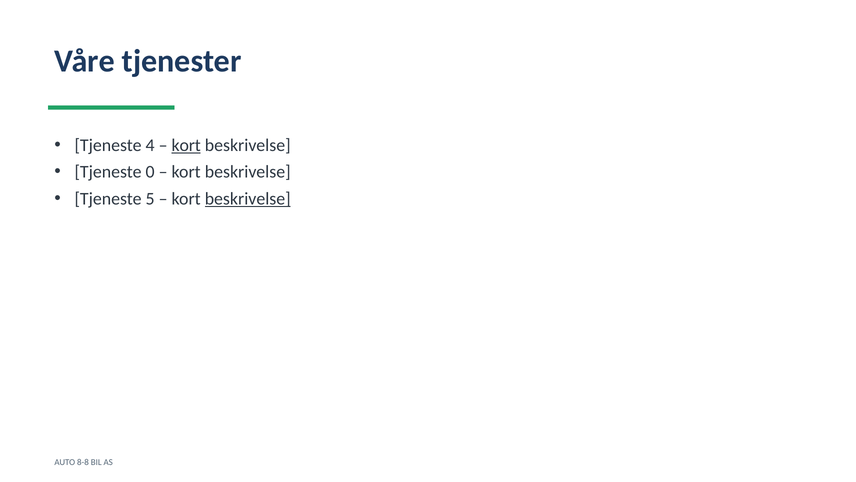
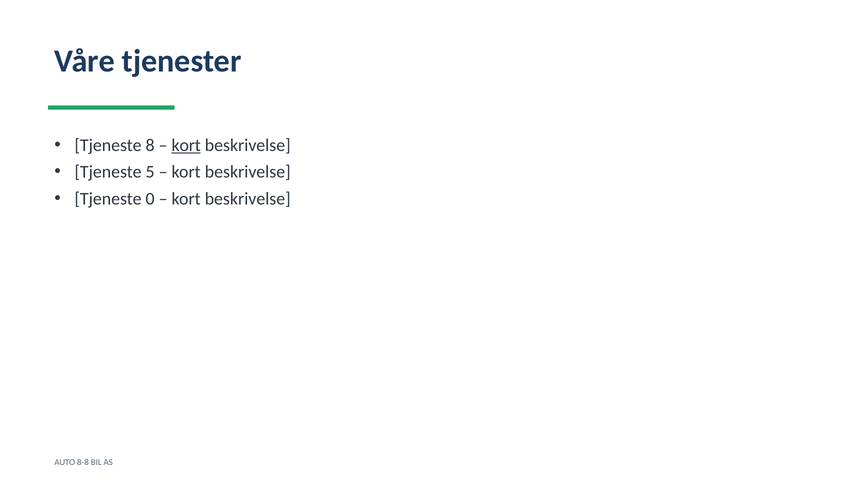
4: 4 -> 8 (150, 145)
0: 0 -> 5 (150, 172)
5: 5 -> 0 (150, 199)
beskrivelse underline: present -> none (248, 199)
